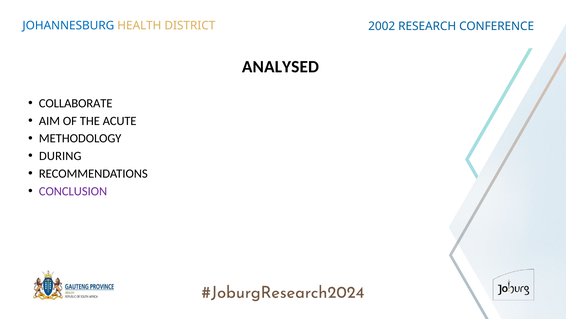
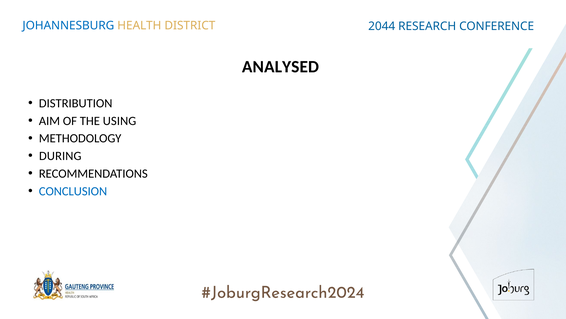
2002: 2002 -> 2044 (382, 26)
COLLABORATE: COLLABORATE -> DISTRIBUTION (76, 103)
ACUTE: ACUTE -> USING (120, 121)
CONCLUSION colour: purple -> blue (73, 191)
